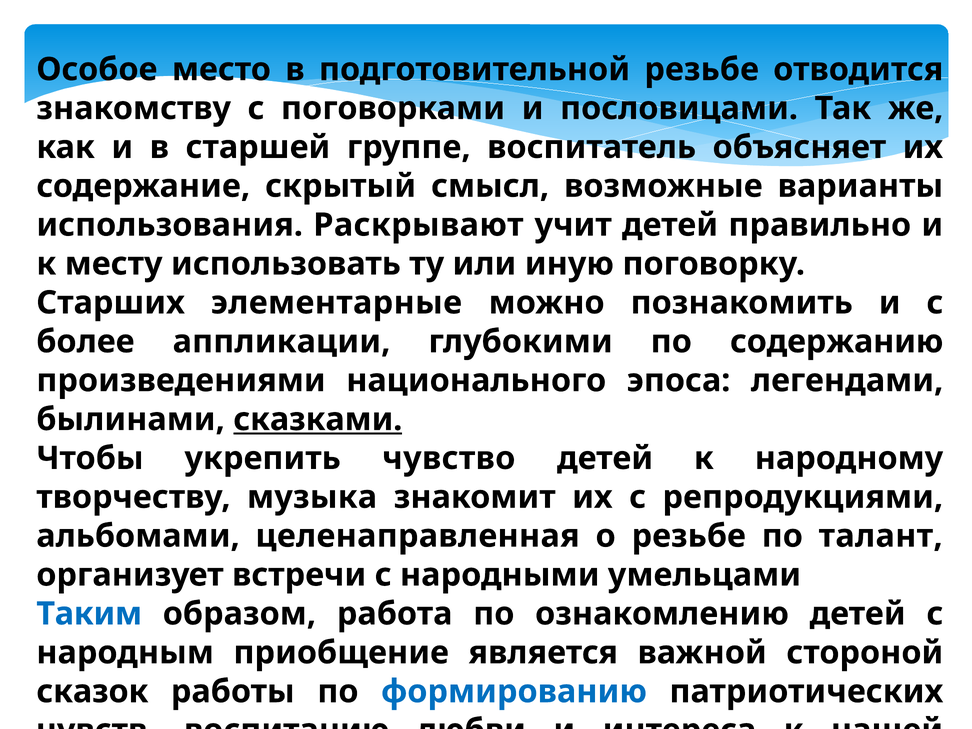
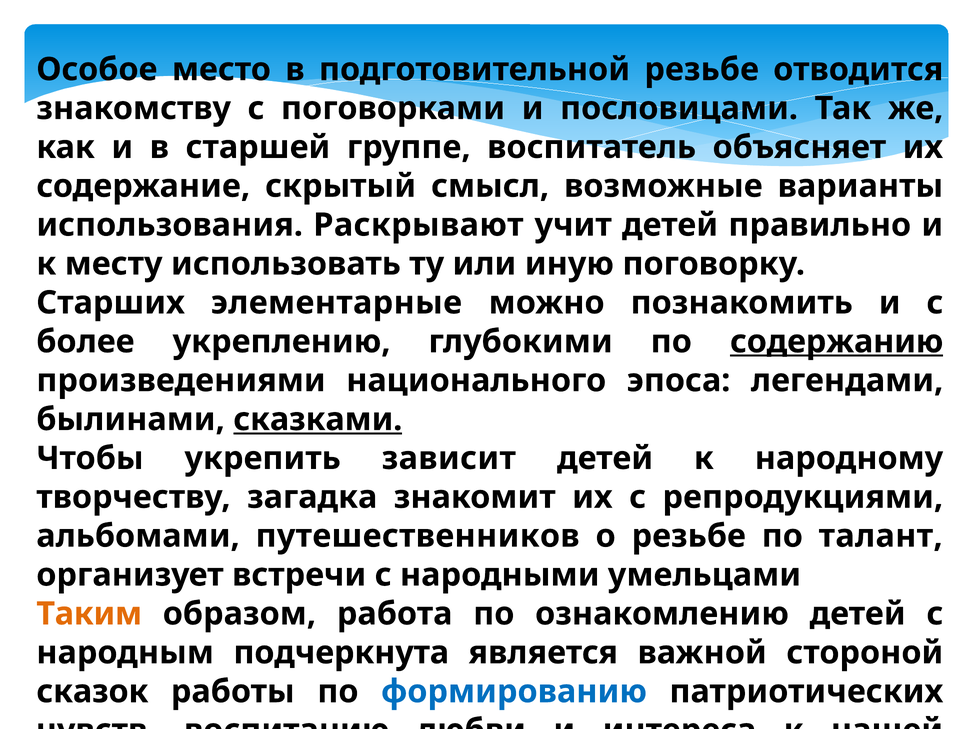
аппликации: аппликации -> укреплению (282, 342)
содержанию underline: none -> present (837, 342)
чувство: чувство -> зависит (449, 458)
музыка: музыка -> загадка (312, 497)
целенаправленная: целенаправленная -> путешественников (418, 536)
Таким colour: blue -> orange (89, 614)
приобщение: приобщение -> подчеркнута (341, 653)
